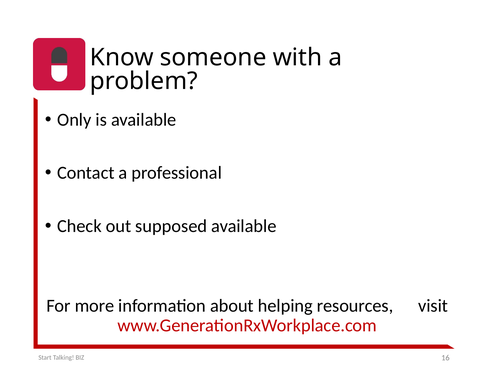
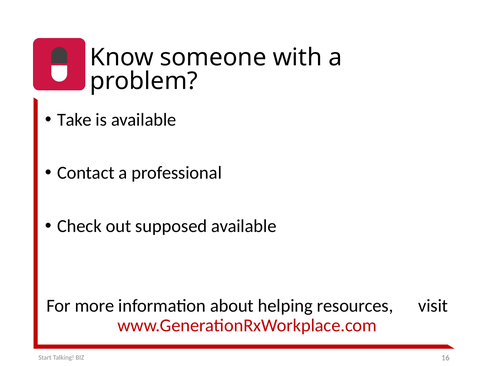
Only: Only -> Take (74, 120)
